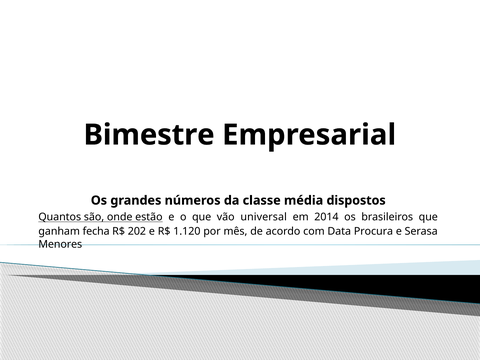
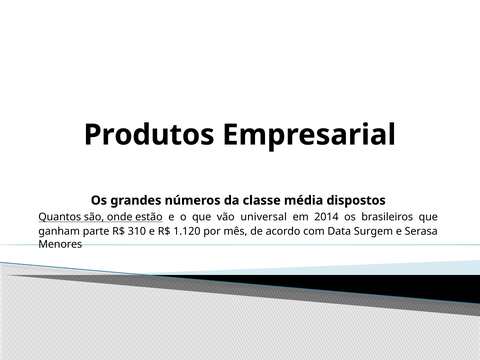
Bimestre: Bimestre -> Produtos (149, 135)
fecha: fecha -> parte (96, 231)
202: 202 -> 310 (137, 231)
Procura: Procura -> Surgem (373, 231)
